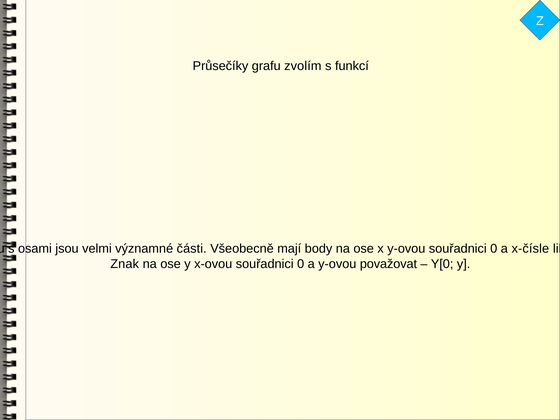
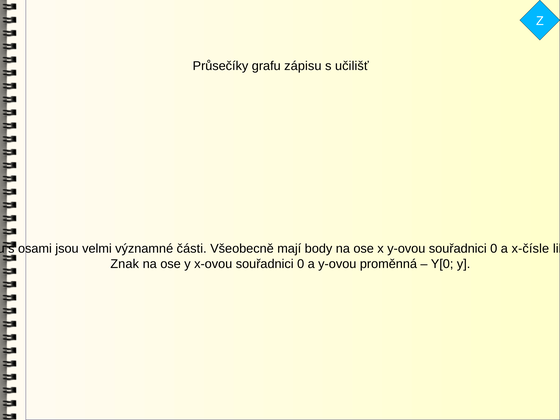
zvolím: zvolím -> zápisu (303, 66)
funkcí: funkcí -> učilišť (352, 66)
považovat: považovat -> proměnná (388, 264)
